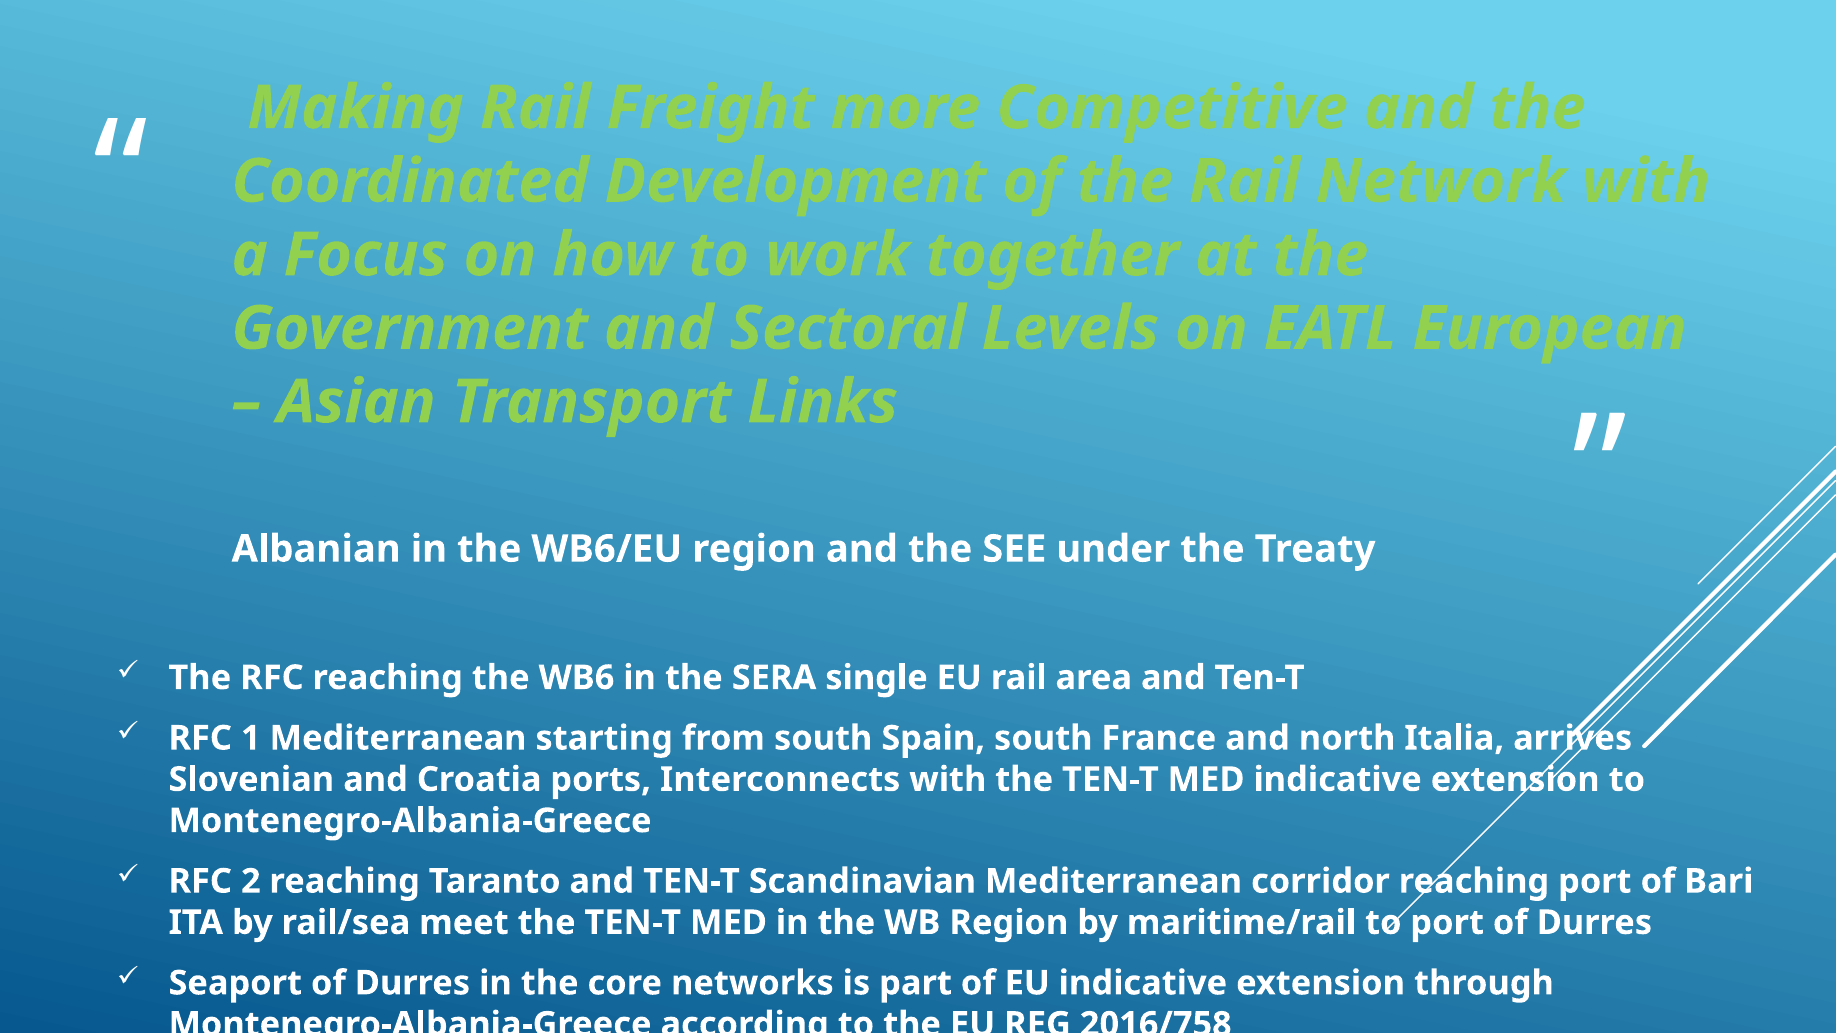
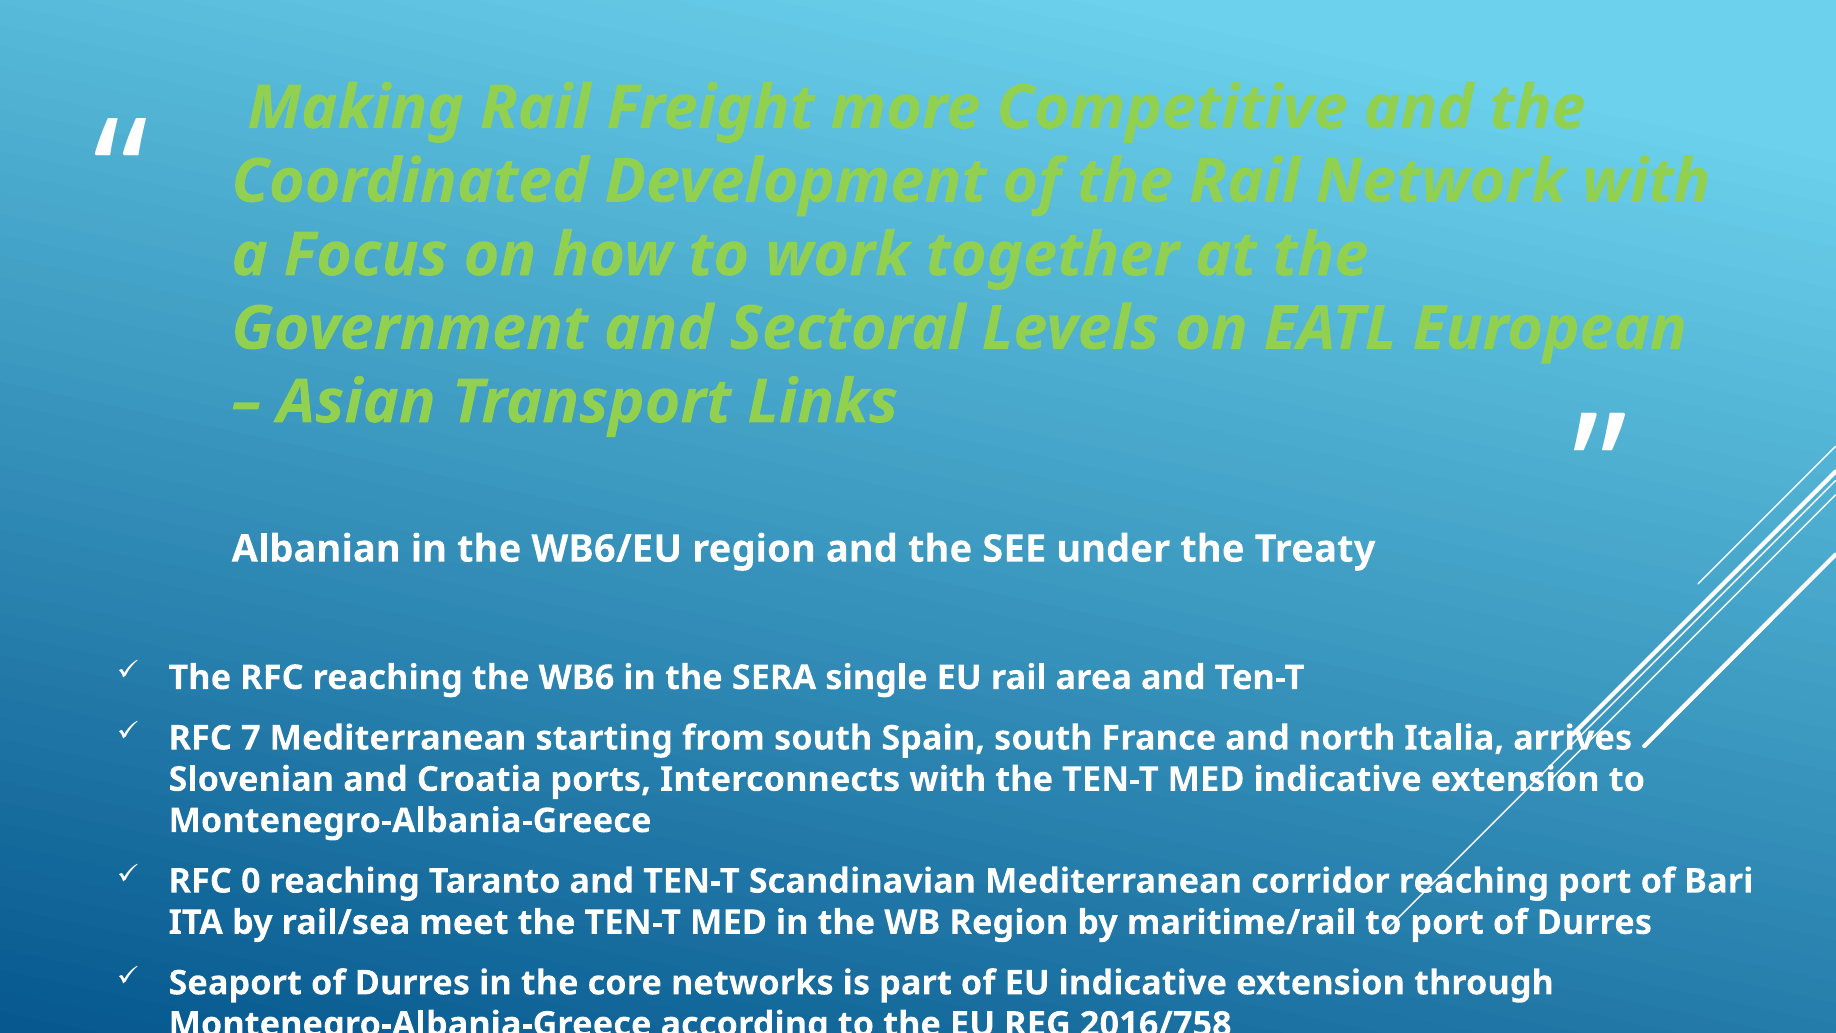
1: 1 -> 7 (251, 738)
2: 2 -> 0 (251, 881)
